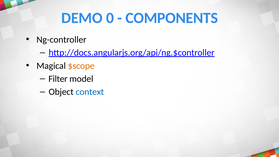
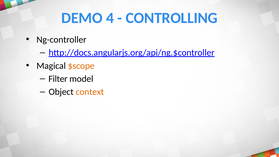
0: 0 -> 4 (110, 18)
COMPONENTS: COMPONENTS -> CONTROLLING (172, 18)
context colour: blue -> orange (90, 92)
